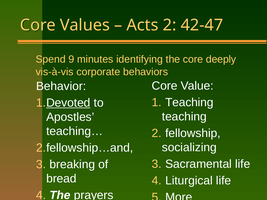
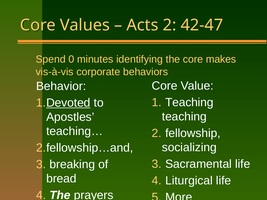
9: 9 -> 0 (71, 59)
deeply: deeply -> makes (221, 59)
